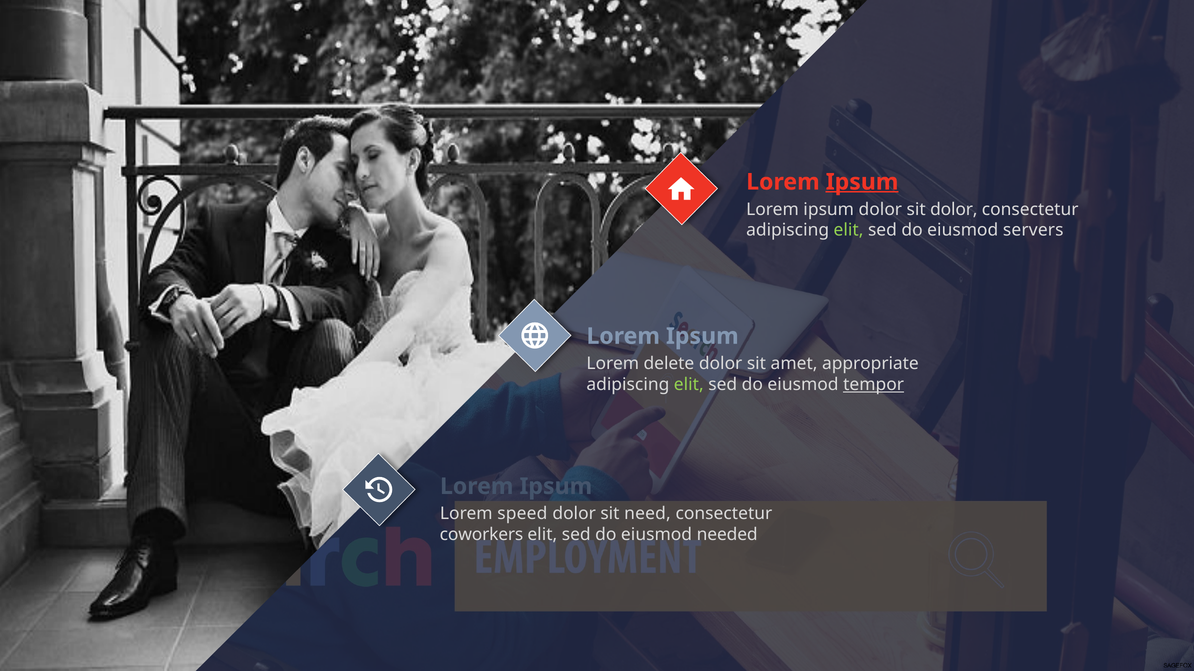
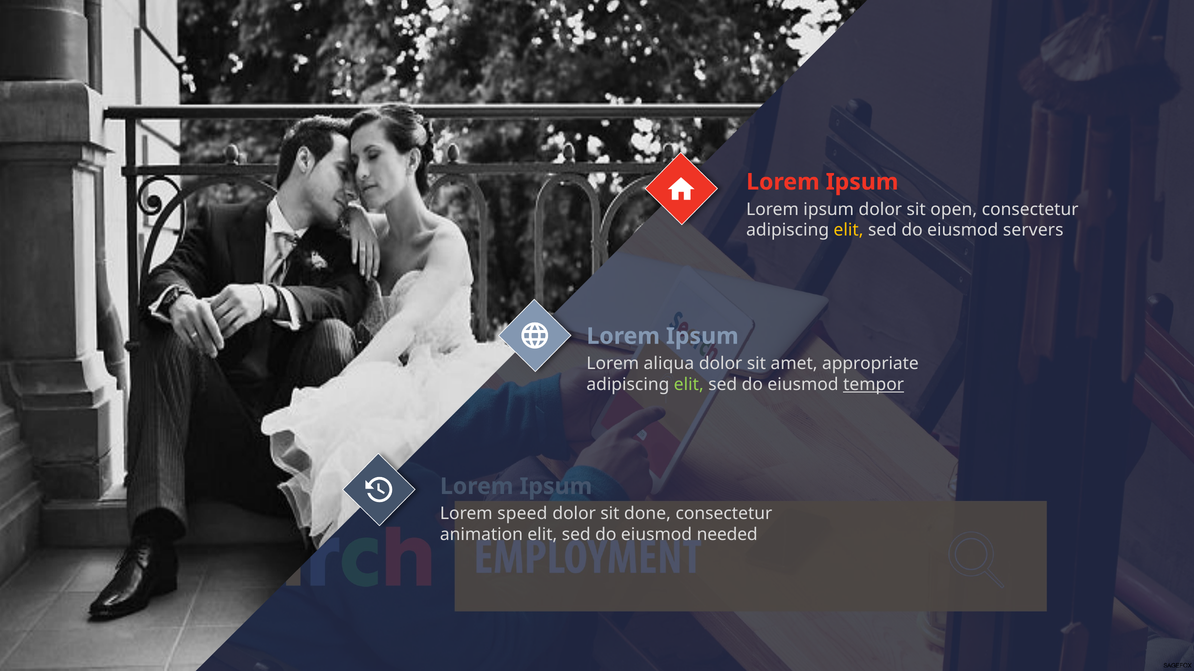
Ipsum underline: present -> none (862, 182)
sit dolor: dolor -> open (954, 210)
elit colour: light green -> yellow (849, 230)
delete: delete -> aliqua (669, 364)
need: need -> done (647, 514)
coworkers: coworkers -> animation (481, 535)
